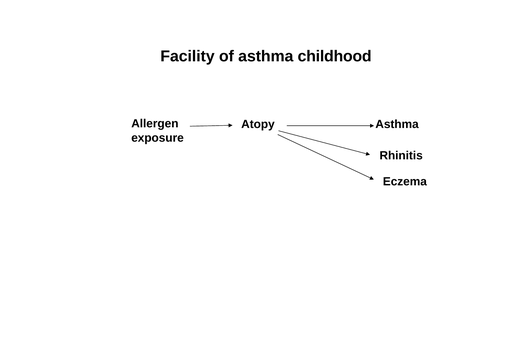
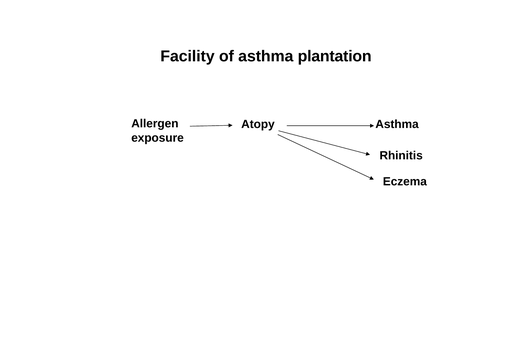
childhood: childhood -> plantation (335, 56)
